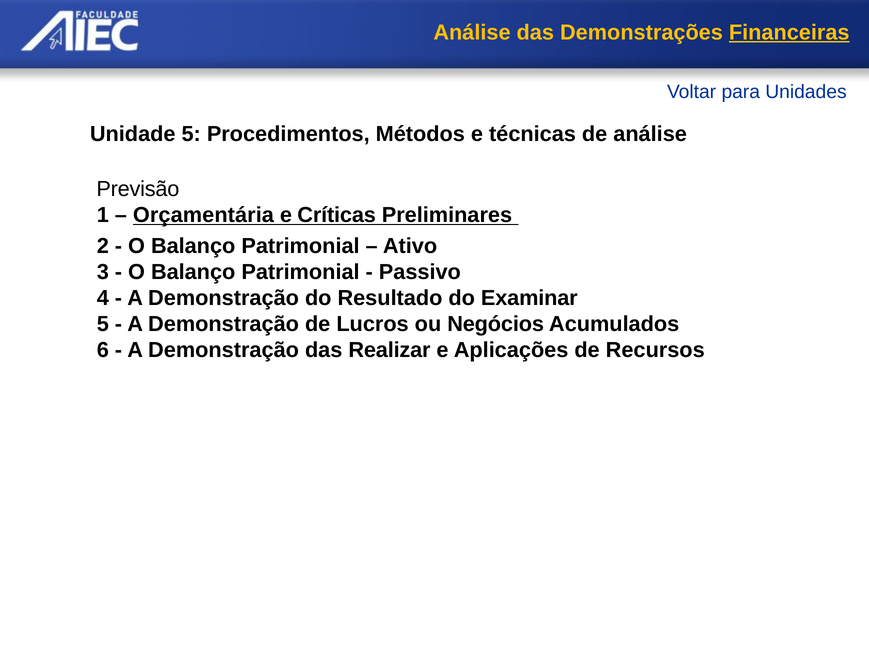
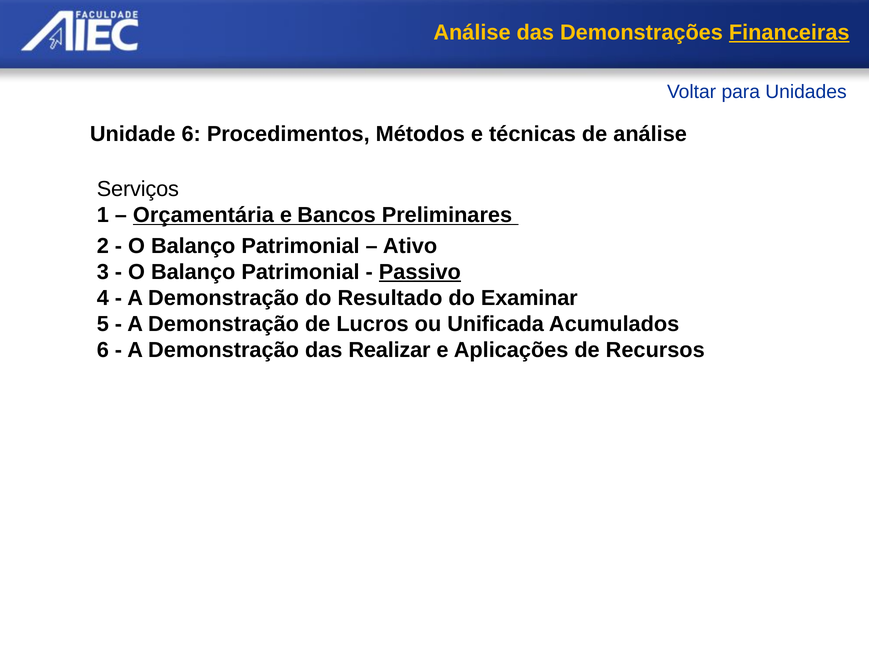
Unidade 5: 5 -> 6 (191, 134)
Previsão: Previsão -> Serviços (138, 189)
Críticas: Críticas -> Bancos (337, 215)
Passivo underline: none -> present (420, 272)
Negócios: Negócios -> Unificada (496, 324)
